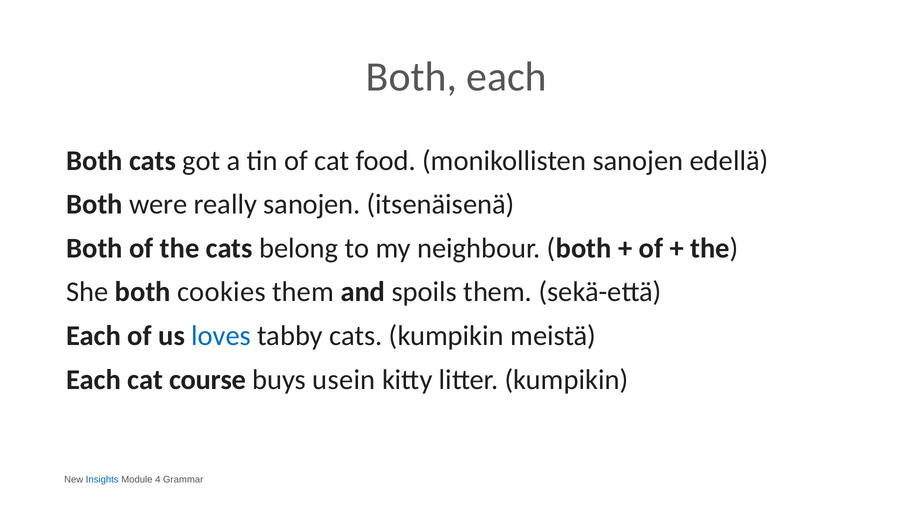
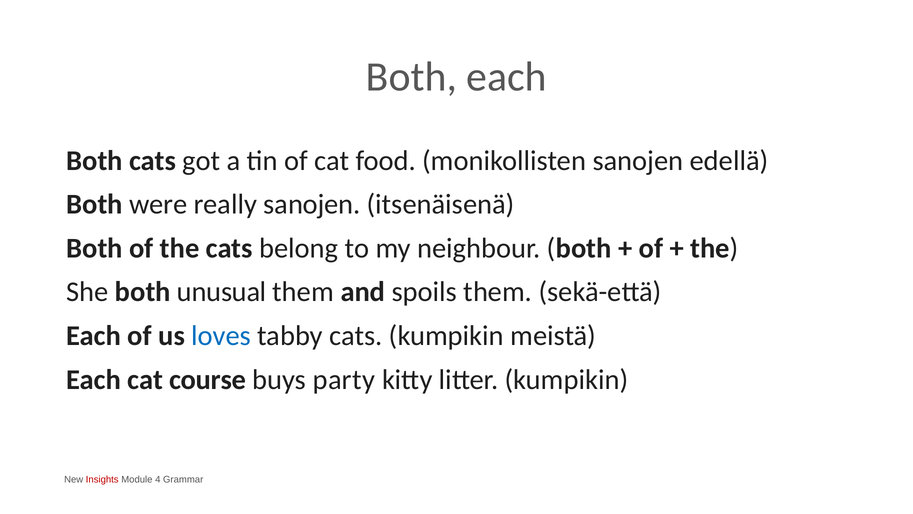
cookies: cookies -> unusual (222, 292)
usein: usein -> party (344, 379)
Insights colour: blue -> red (102, 479)
